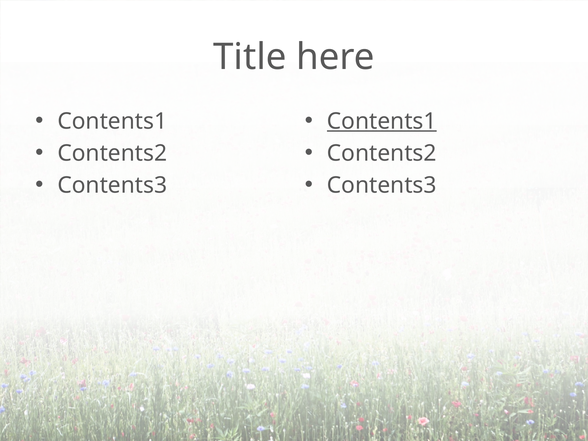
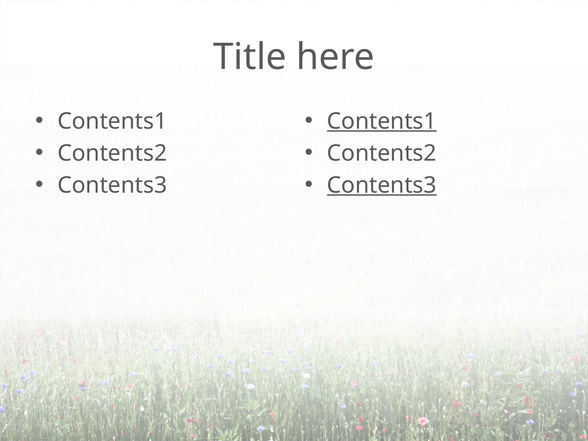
Contents3 underline: none -> present (382, 185)
